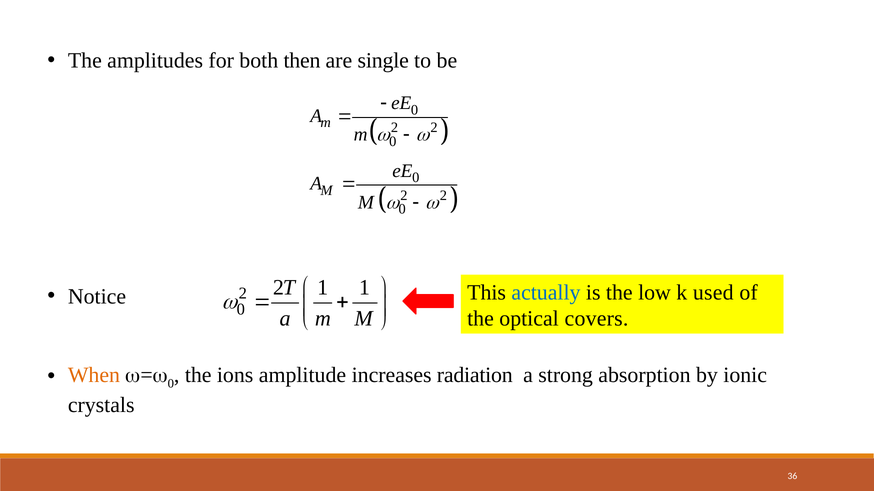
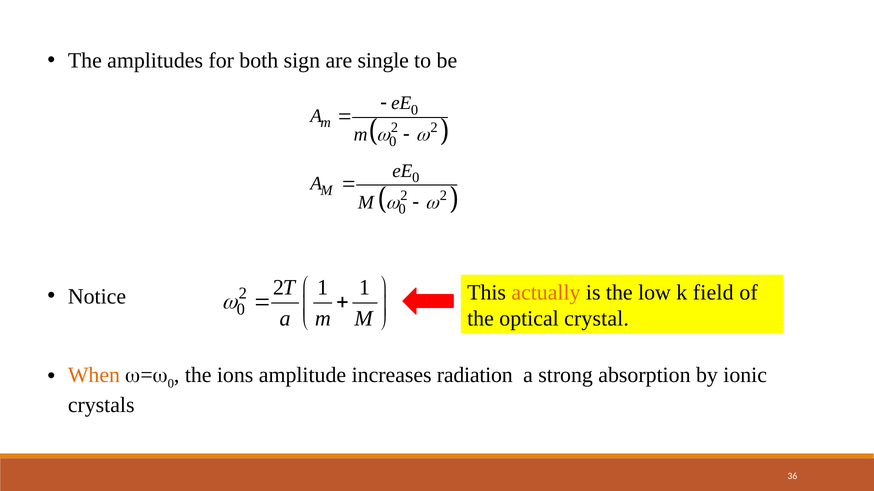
then: then -> sign (302, 61)
actually colour: blue -> orange (546, 293)
used: used -> field (713, 293)
covers: covers -> crystal (597, 319)
